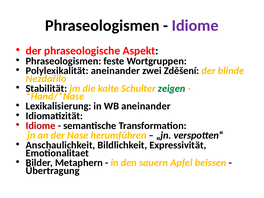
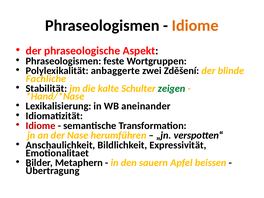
Idiome colour: purple -> orange (195, 26)
Polylexikalität aneinander: aneinander -> anbaggerte (115, 71)
Nezdařilo: Nezdařilo -> Fachliche (46, 79)
